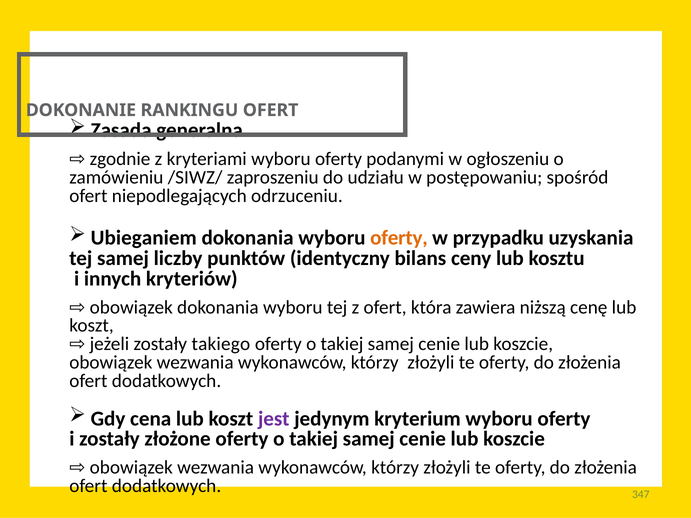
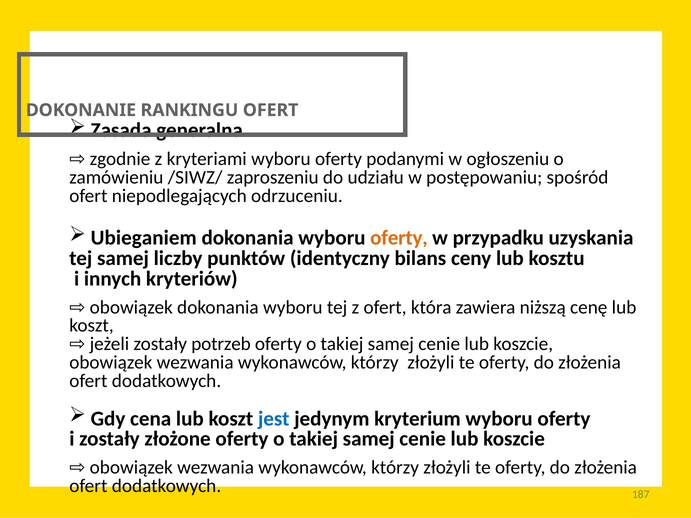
takiego: takiego -> potrzeb (221, 344)
jest colour: purple -> blue (274, 419)
347: 347 -> 187 (641, 495)
